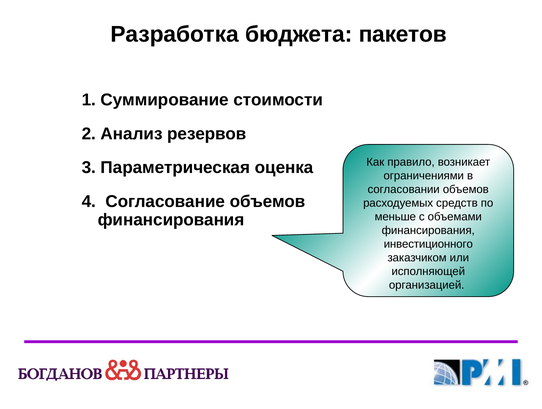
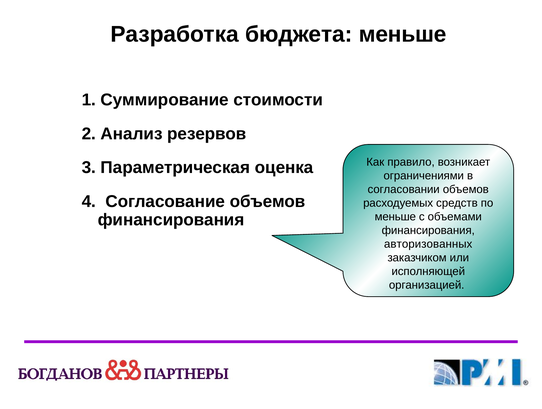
бюджета пакетов: пакетов -> меньше (403, 34)
инвестиционного: инвестиционного -> авторизованных (428, 244)
